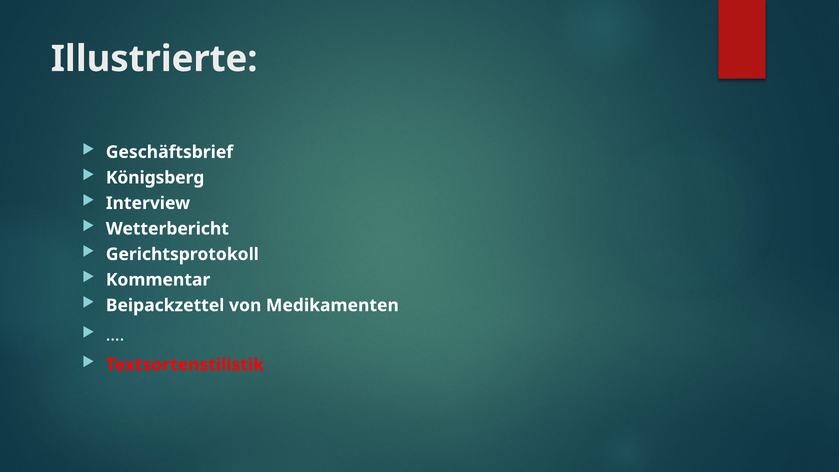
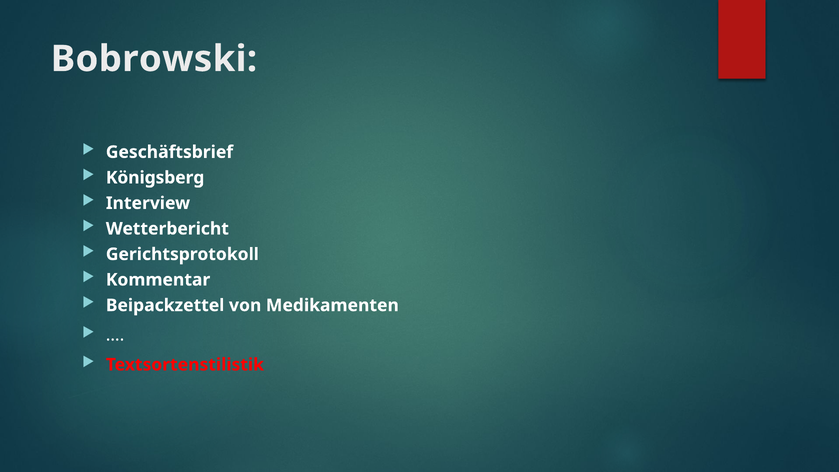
Illustrierte: Illustrierte -> Bobrowski (154, 59)
